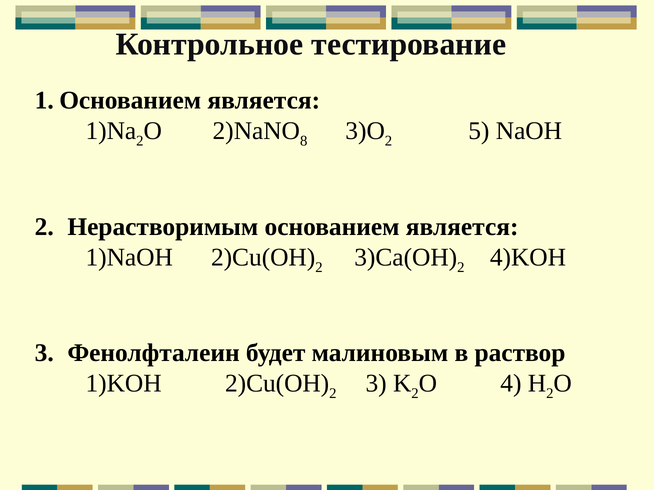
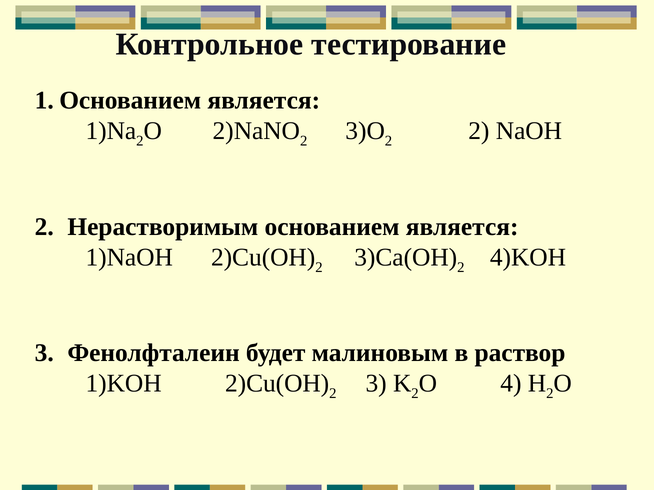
8: 8 -> 2 (304, 141)
5: 5 -> 2 (479, 131)
